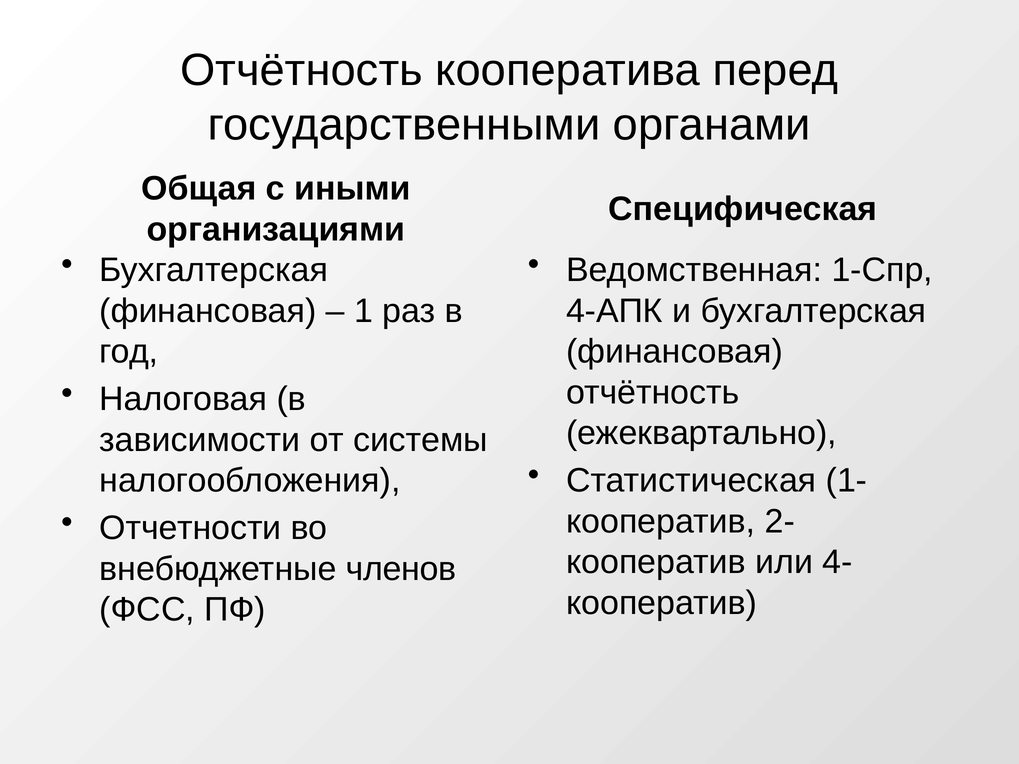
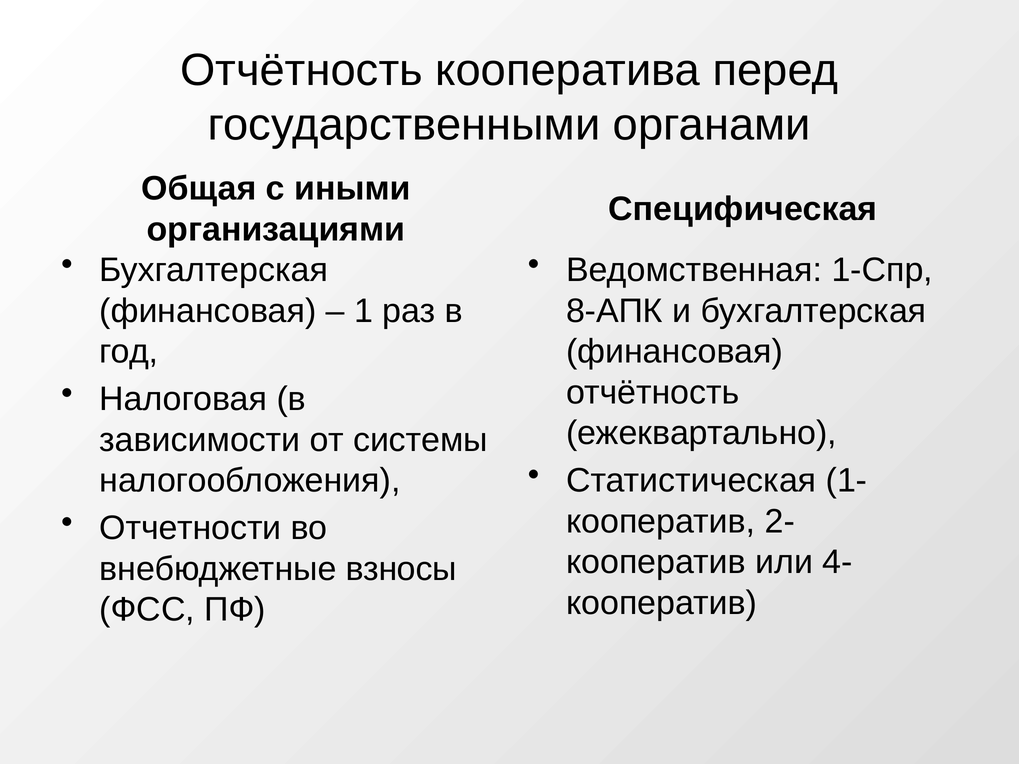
4-АПК: 4-АПК -> 8-АПК (614, 311)
членов: членов -> взносы (401, 569)
